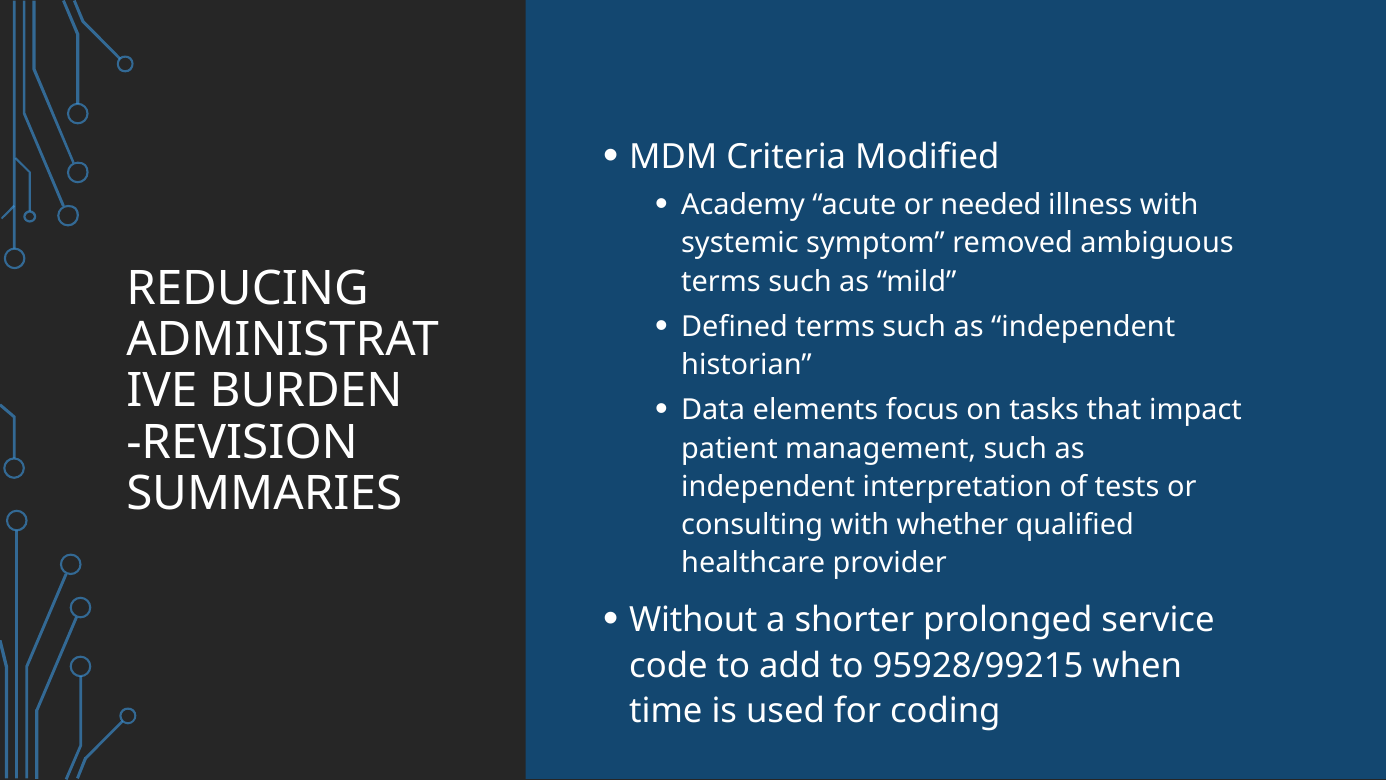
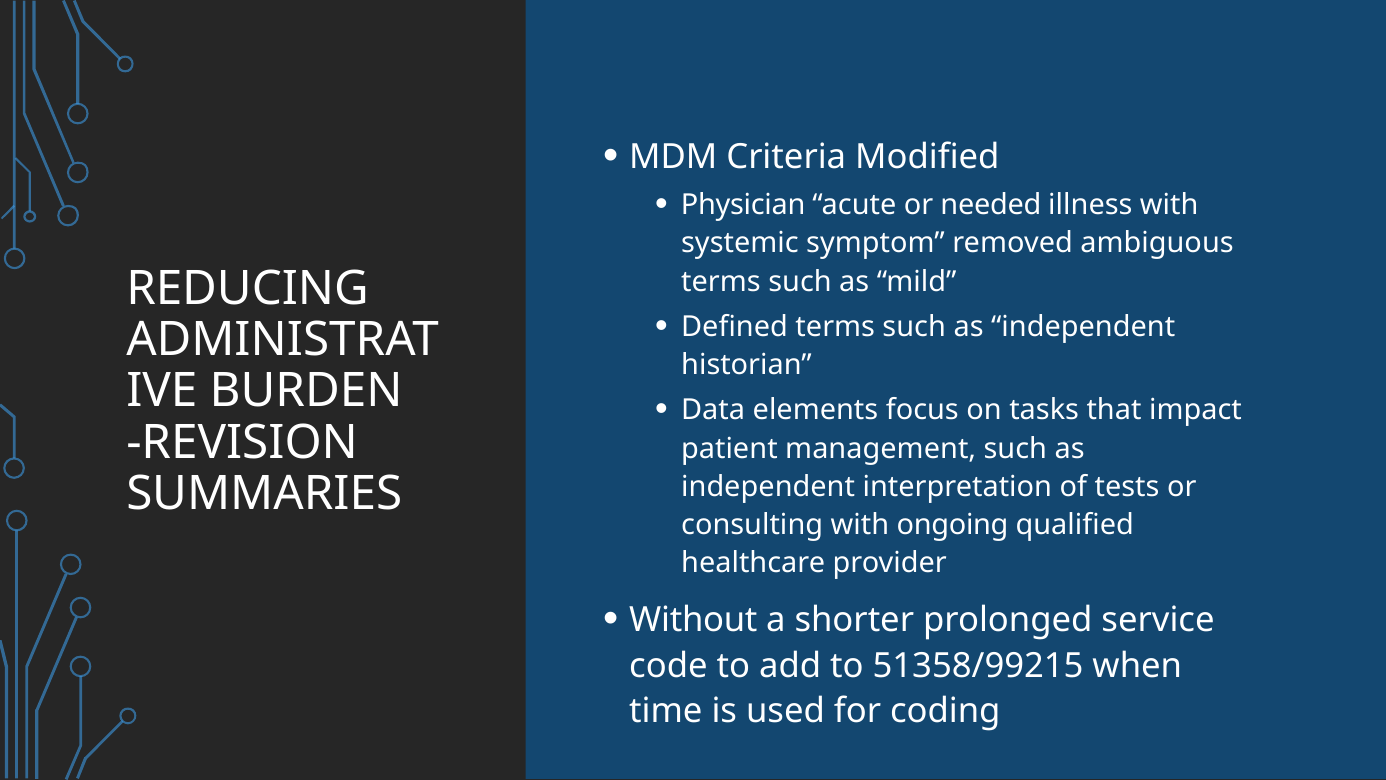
Academy: Academy -> Physician (743, 205)
whether: whether -> ongoing (953, 524)
95928/99215: 95928/99215 -> 51358/99215 (978, 665)
